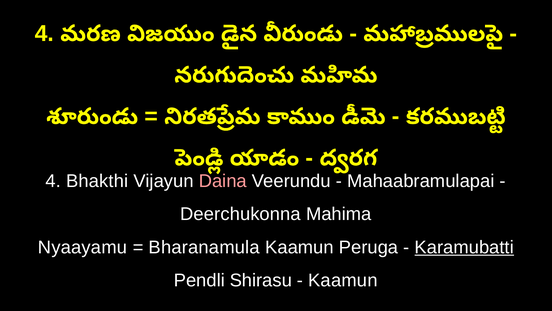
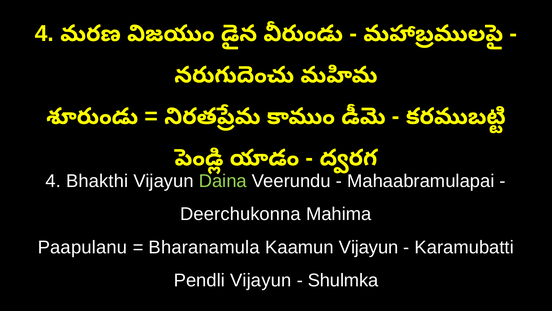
Daina colour: pink -> light green (223, 181)
Nyaayamu: Nyaayamu -> Paapulanu (82, 247)
Kaamun Peruga: Peruga -> Vijayun (369, 247)
Karamubatti underline: present -> none (464, 247)
Pendli Shirasu: Shirasu -> Vijayun (261, 280)
Kaamun: Kaamun -> Shulmka (343, 280)
